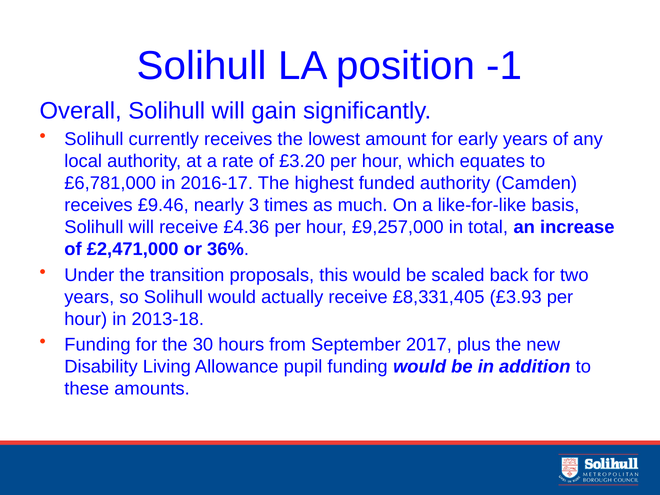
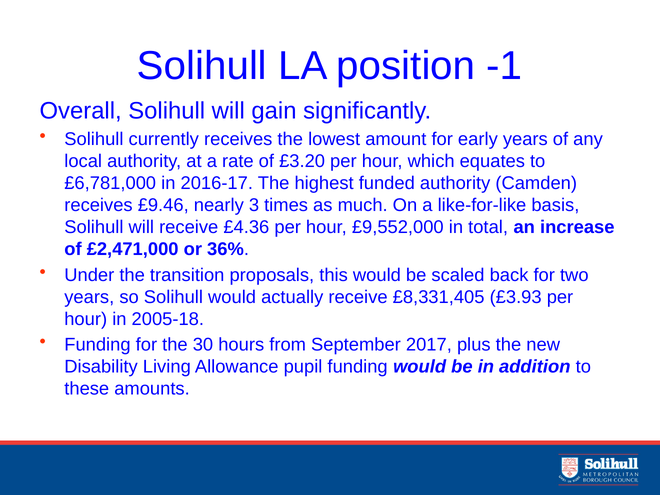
£9,257,000: £9,257,000 -> £9,552,000 (398, 227)
2013-18: 2013-18 -> 2005-18 (168, 319)
